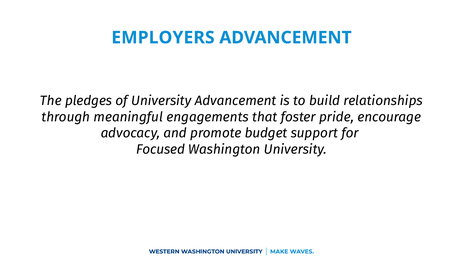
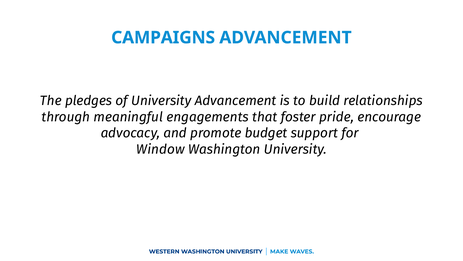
EMPLOYERS: EMPLOYERS -> CAMPAIGNS (163, 38)
Focused: Focused -> Window (160, 149)
